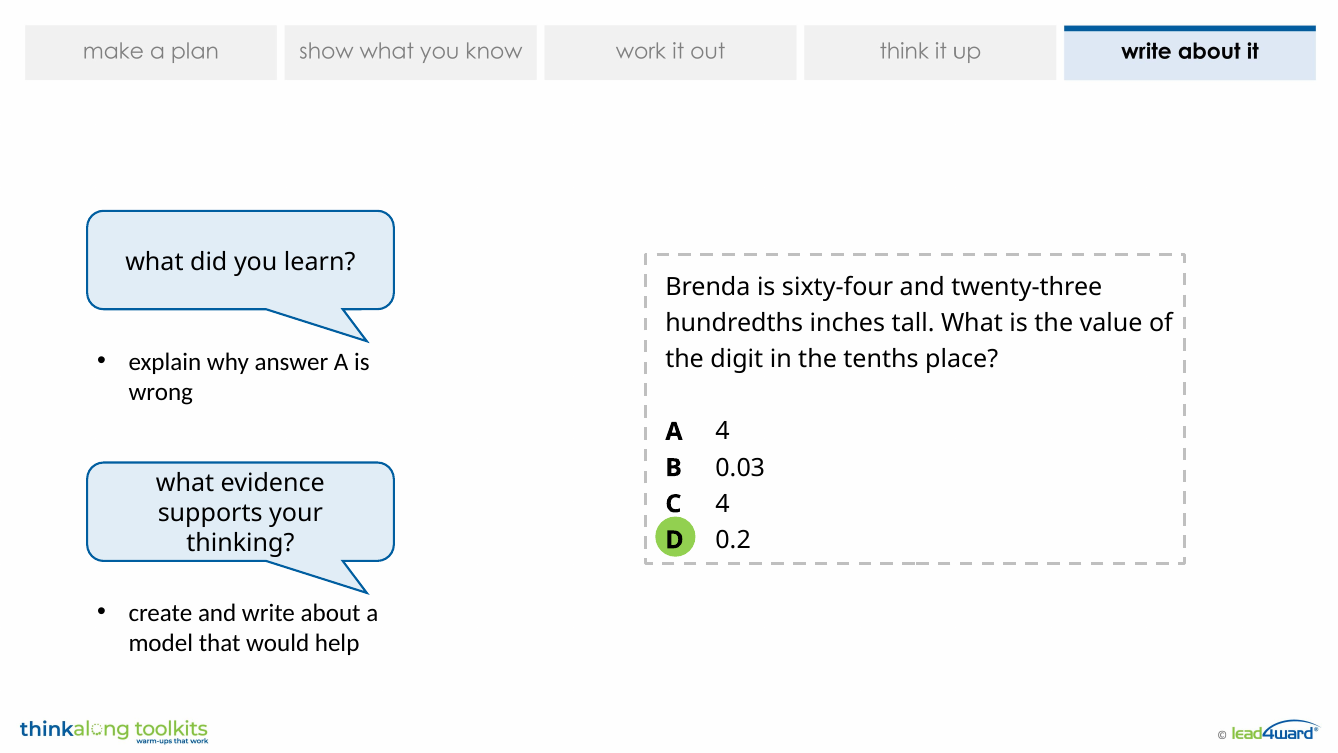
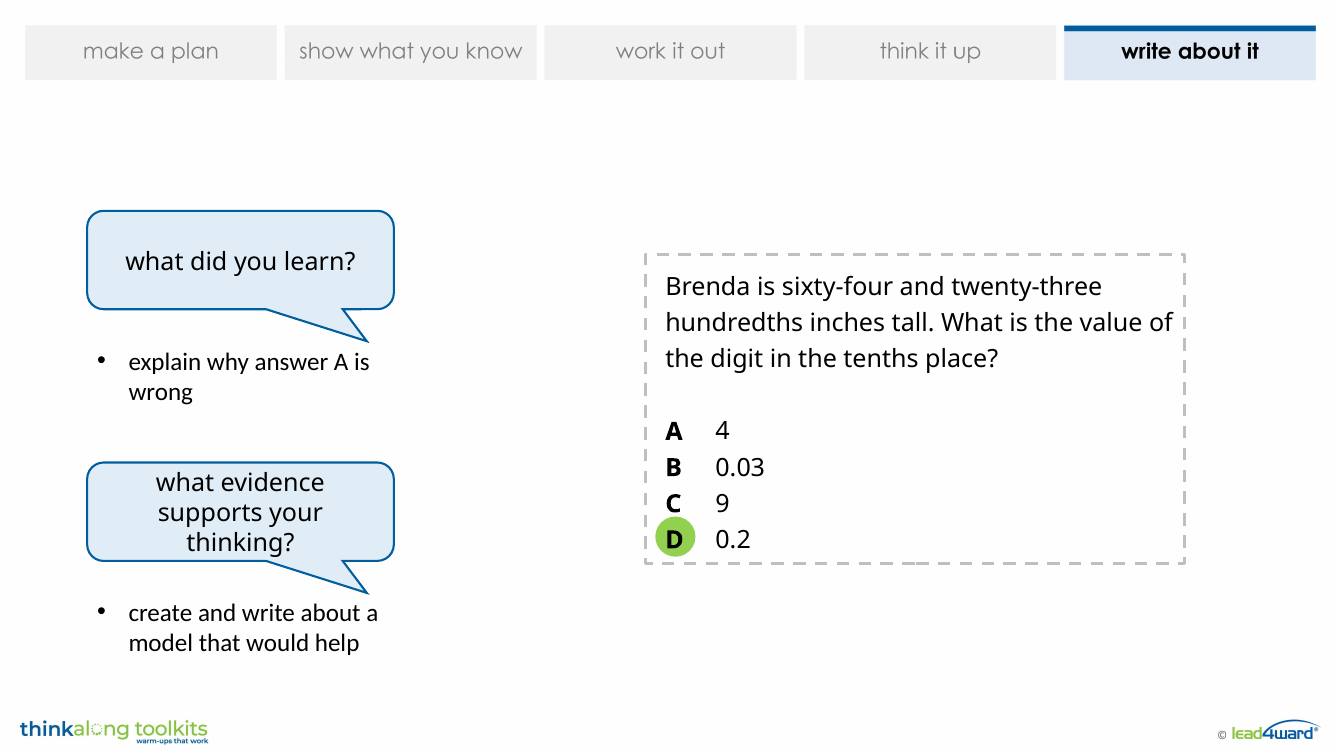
C 4: 4 -> 9 (723, 504)
